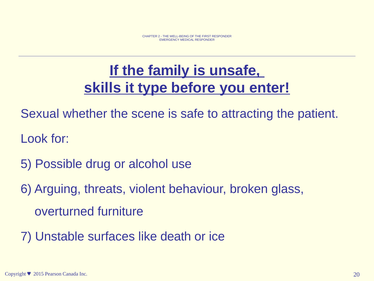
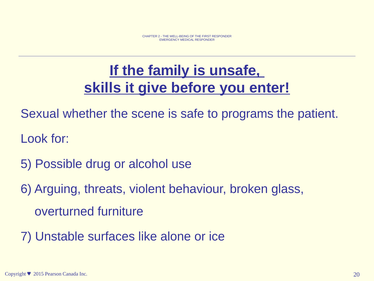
type: type -> give (153, 88)
attracting: attracting -> programs (247, 114)
death: death -> alone (176, 236)
